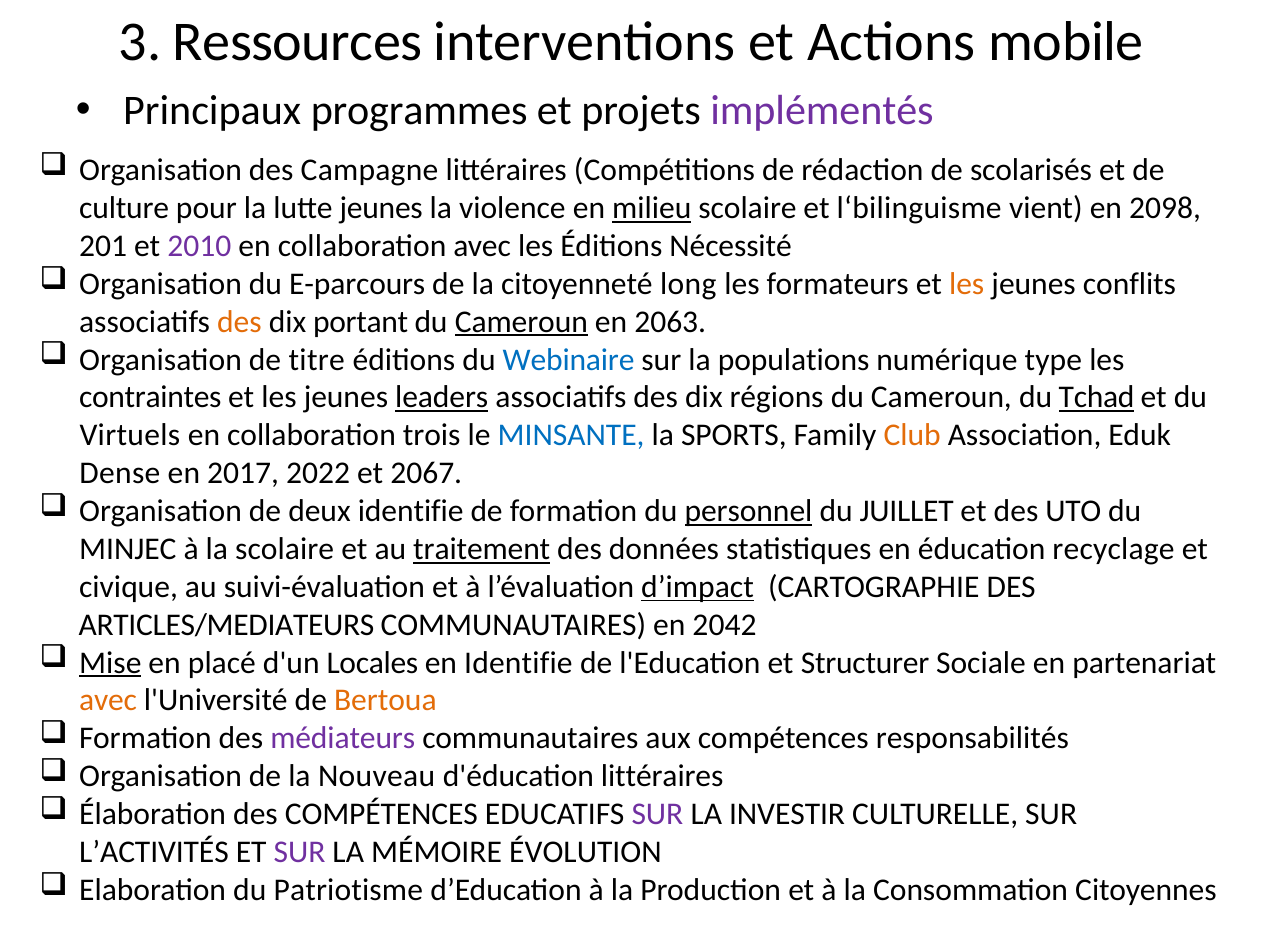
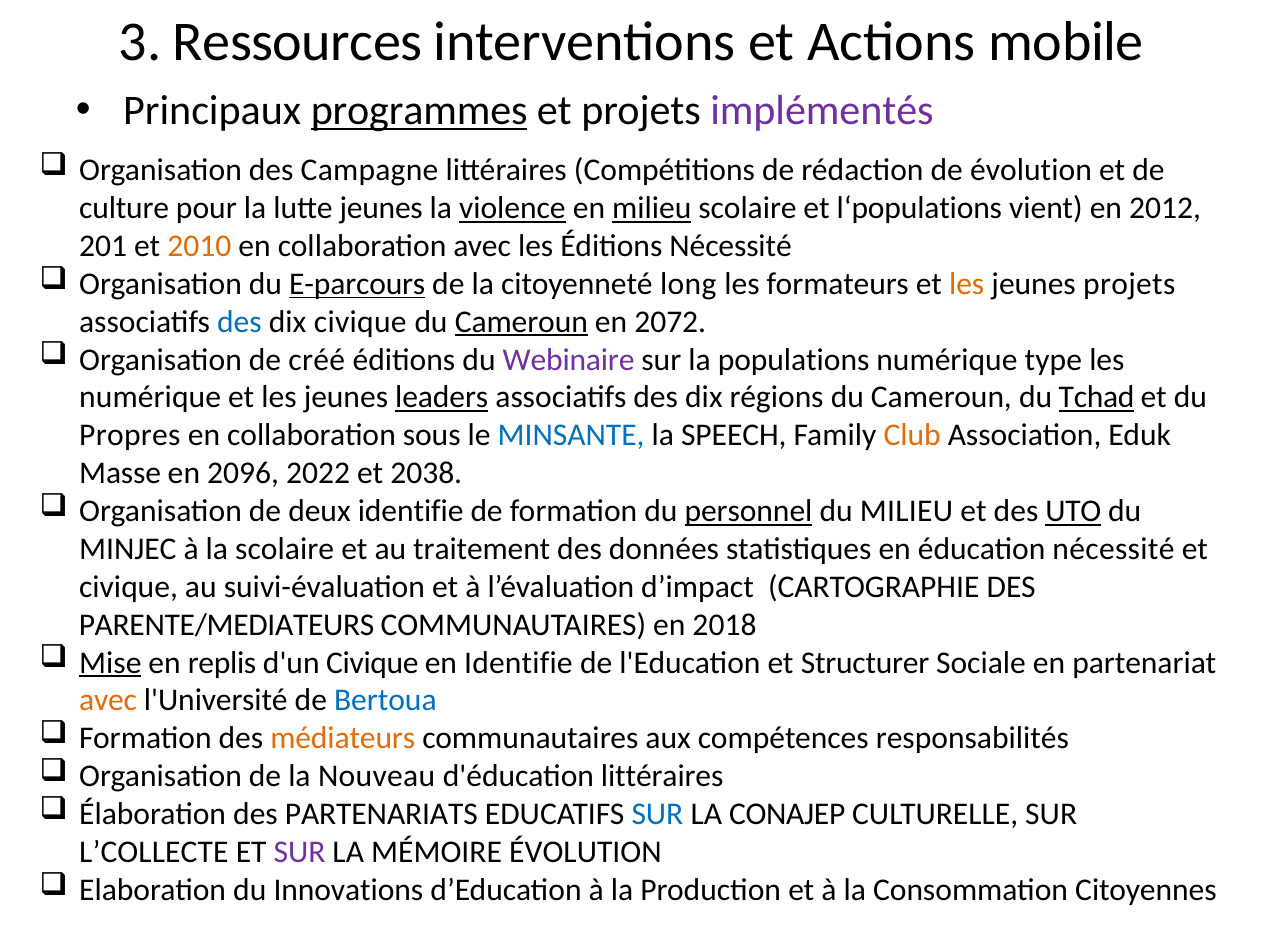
programmes underline: none -> present (419, 111)
de scolarisés: scolarisés -> évolution (1031, 170)
violence underline: none -> present (512, 208)
l‘bilinguisme: l‘bilinguisme -> l‘populations (919, 208)
2098: 2098 -> 2012 (1165, 208)
2010 colour: purple -> orange (199, 246)
E-parcours underline: none -> present (357, 284)
jeunes conflits: conflits -> projets (1129, 284)
des colour: orange -> blue (239, 322)
dix portant: portant -> civique (360, 322)
2063: 2063 -> 2072 (670, 322)
titre: titre -> créé (317, 360)
Webinaire colour: blue -> purple (569, 360)
contraintes: contraintes -> numérique (150, 398)
Virtuels: Virtuels -> Propres (130, 436)
trois: trois -> sous (432, 436)
SPORTS: SPORTS -> SPEECH (734, 436)
Dense: Dense -> Masse (120, 473)
2017: 2017 -> 2096 (243, 473)
2067: 2067 -> 2038 (426, 473)
du JUILLET: JUILLET -> MILIEU (906, 511)
UTO underline: none -> present (1073, 511)
traitement underline: present -> none (482, 549)
éducation recyclage: recyclage -> nécessité (1113, 549)
d’impact underline: present -> none (698, 587)
ARTICLES/MEDIATEURS: ARTICLES/MEDIATEURS -> PARENTE/MEDIATEURS (227, 625)
2042: 2042 -> 2018 (725, 625)
placé: placé -> replis (222, 663)
d'un Locales: Locales -> Civique (372, 663)
Bertoua colour: orange -> blue (385, 701)
médiateurs colour: purple -> orange (343, 739)
des COMPÉTENCES: COMPÉTENCES -> PARTENARIATS (381, 814)
SUR colour: purple -> blue (657, 814)
INVESTIR: INVESTIR -> CONAJEP (787, 814)
L’ACTIVITÉS: L’ACTIVITÉS -> L’COLLECTE (154, 852)
Patriotisme: Patriotisme -> Innovations (348, 890)
